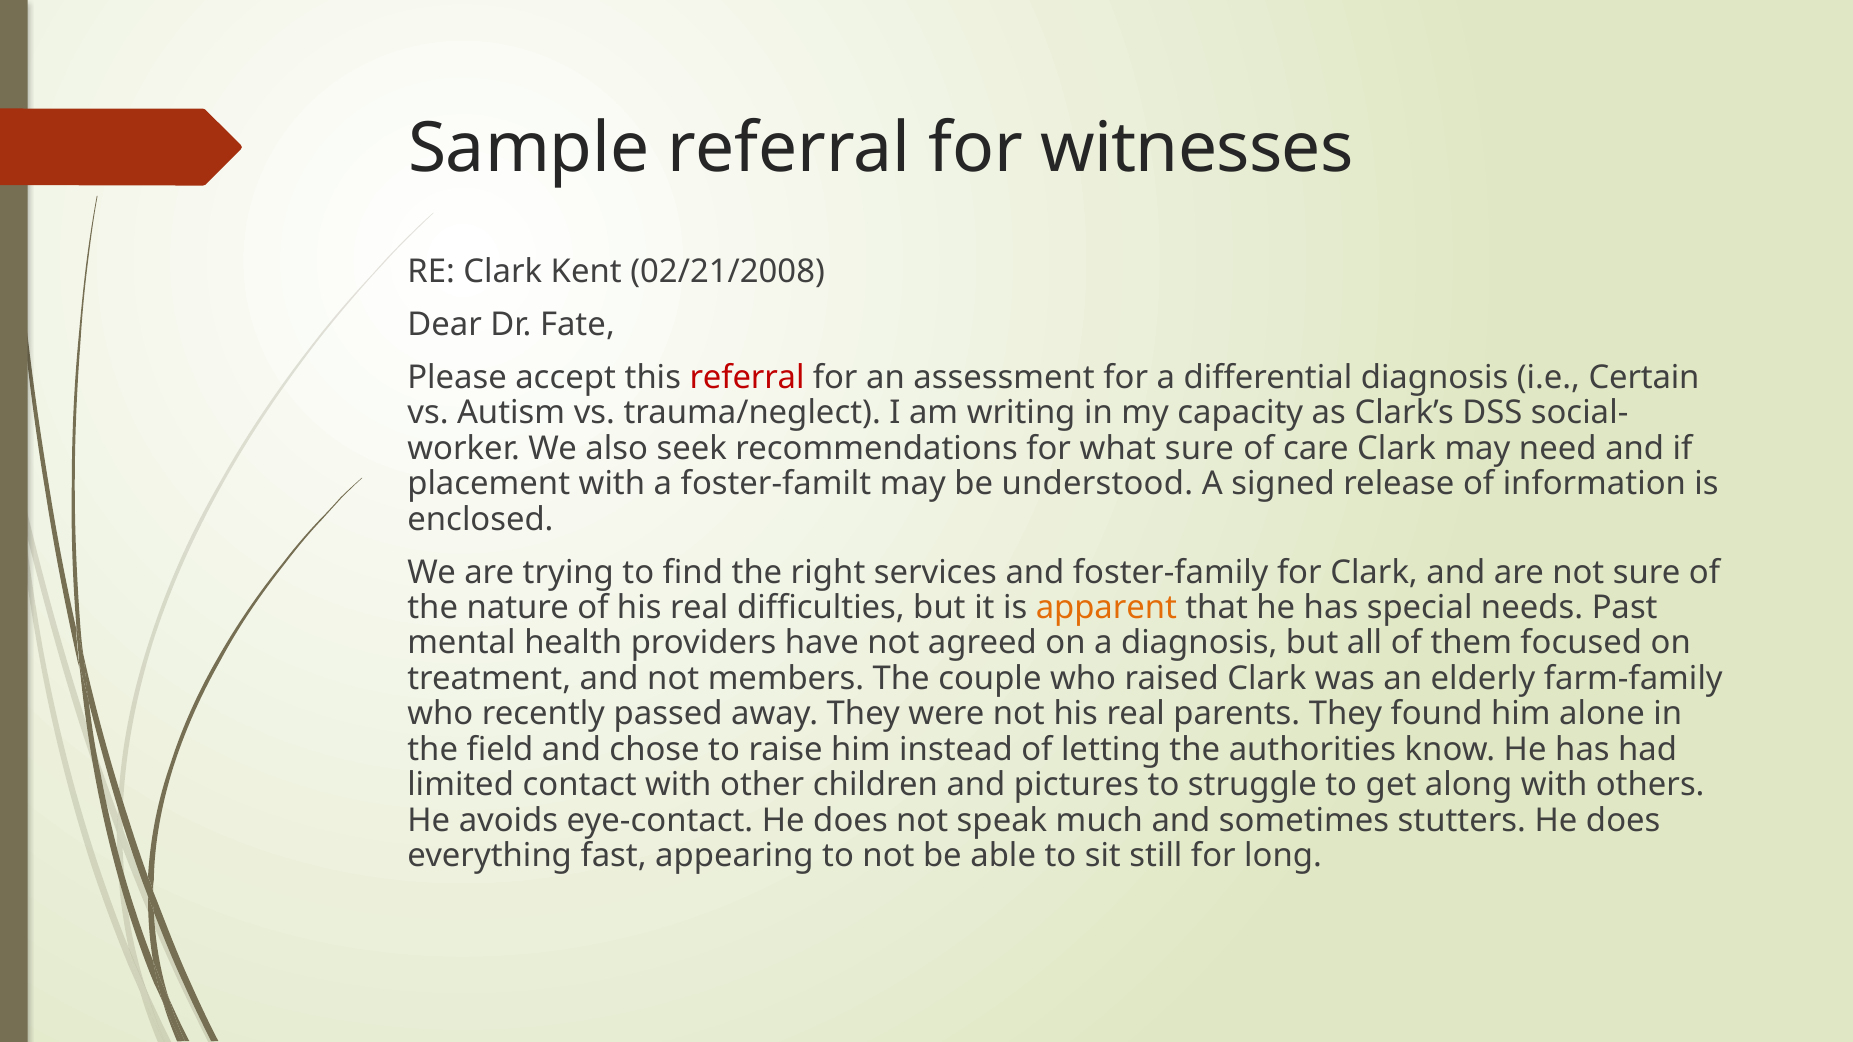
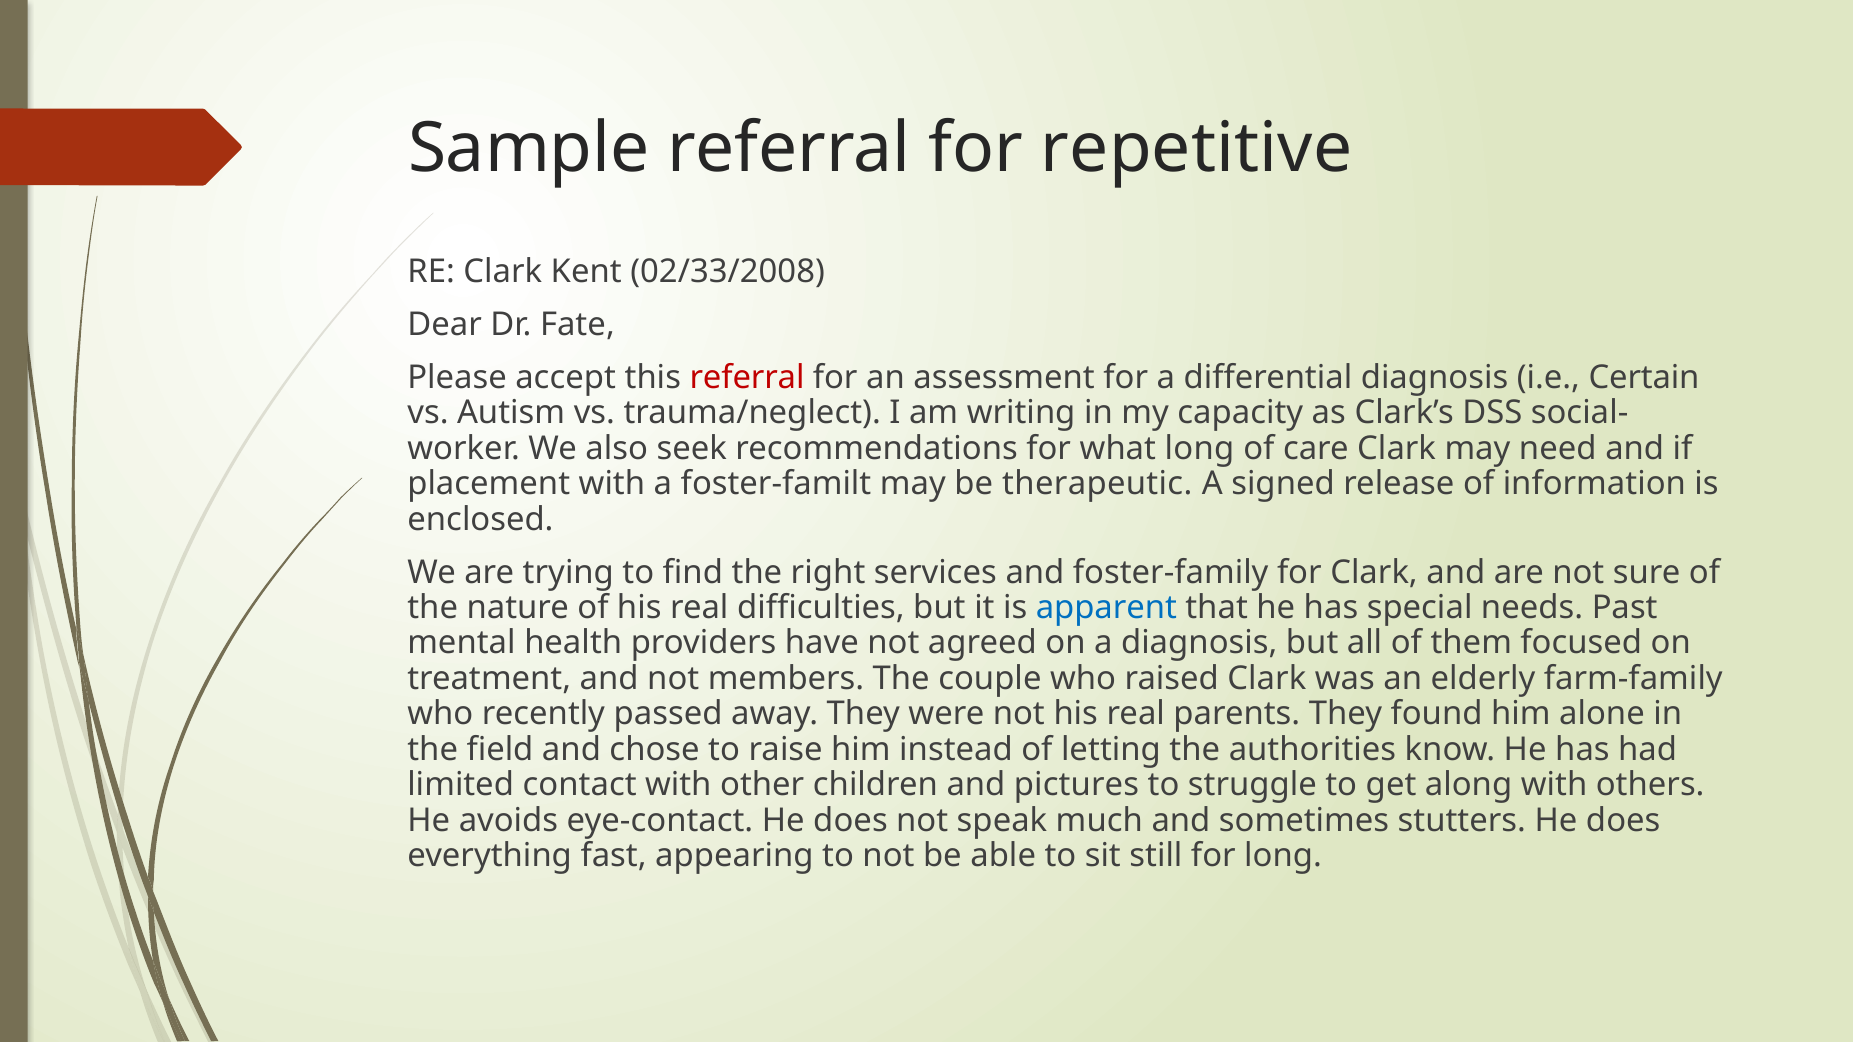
witnesses: witnesses -> repetitive (1197, 148)
02/21/2008: 02/21/2008 -> 02/33/2008 (728, 272)
what sure: sure -> long (1199, 449)
understood: understood -> therapeutic (1097, 484)
apparent colour: orange -> blue (1106, 608)
